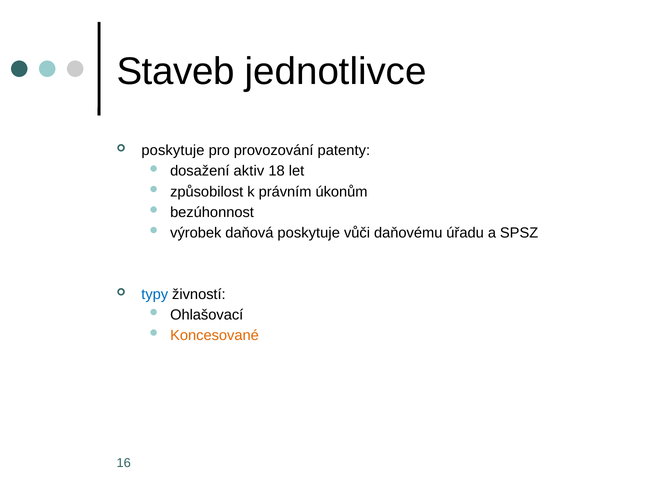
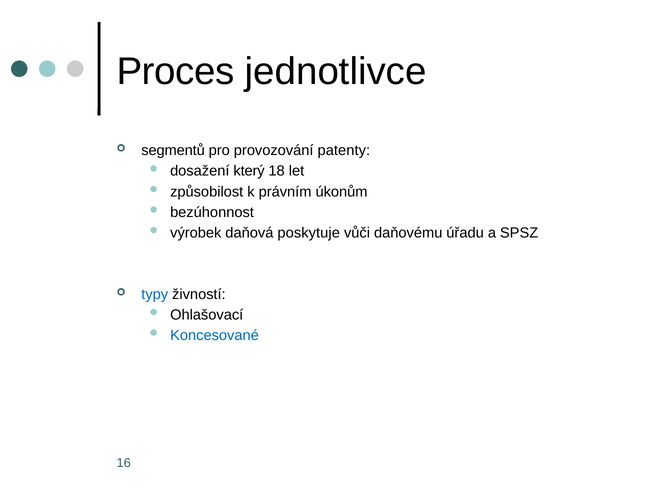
Staveb: Staveb -> Proces (176, 72)
poskytuje: poskytuje -> segmentů (173, 151)
aktiv: aktiv -> který (249, 171)
Koncesované colour: orange -> blue (215, 335)
